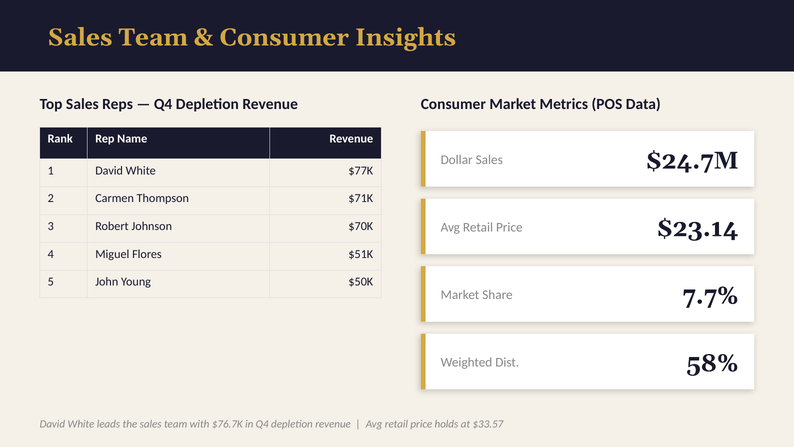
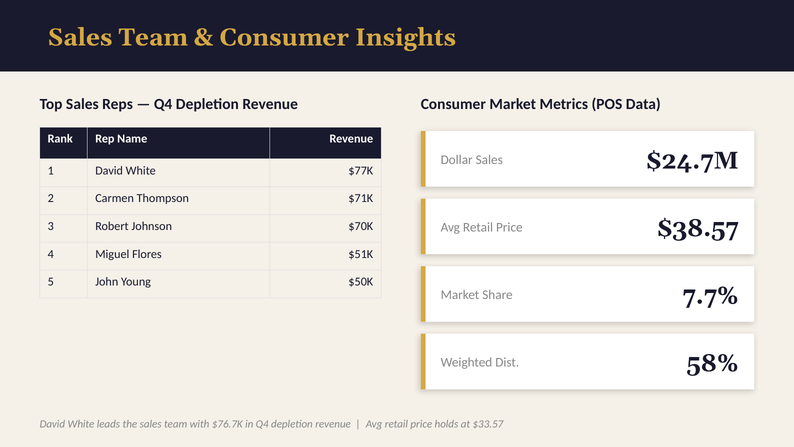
$23.14: $23.14 -> $38.57 (698, 228)
